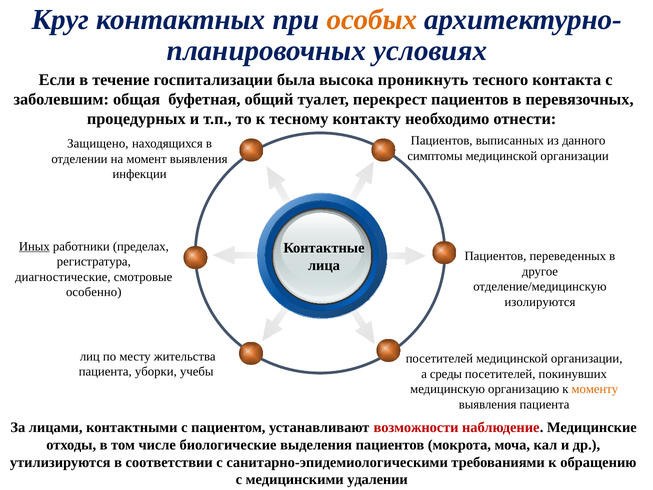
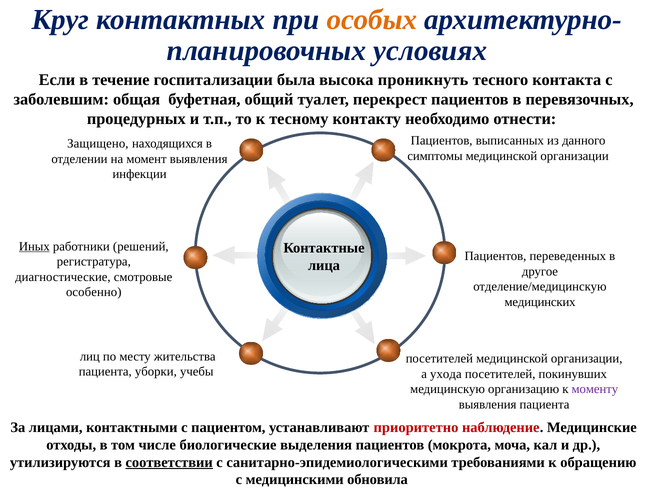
пределах: пределах -> решений (141, 246)
изолируются: изолируются -> медицинских (540, 302)
среды: среды -> ухода (446, 374)
моменту colour: orange -> purple (595, 389)
возможности: возможности -> приоритетно (416, 427)
соответствии underline: none -> present (169, 462)
удалении: удалении -> обновила (378, 479)
